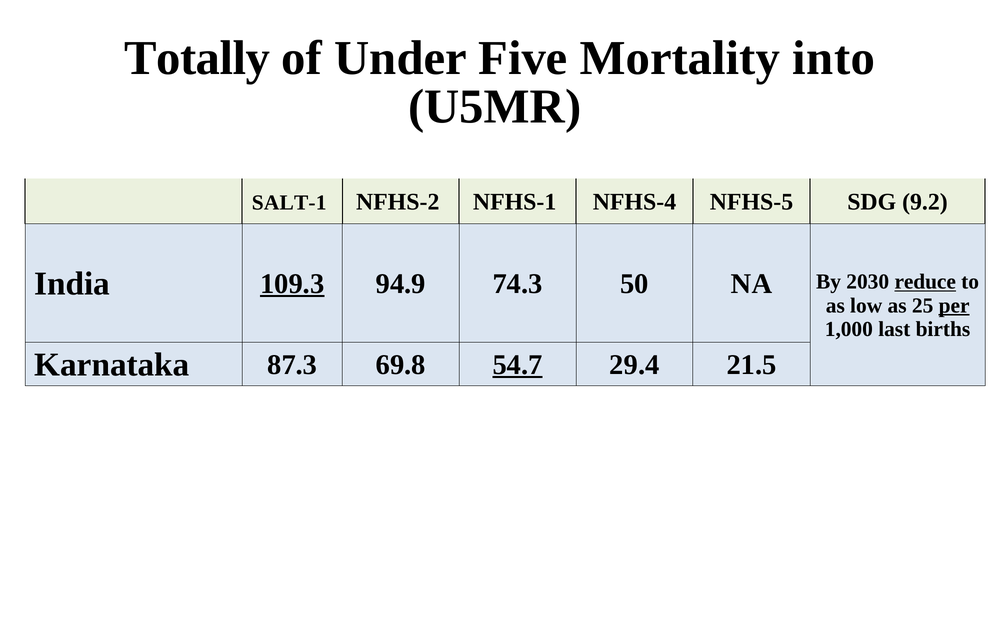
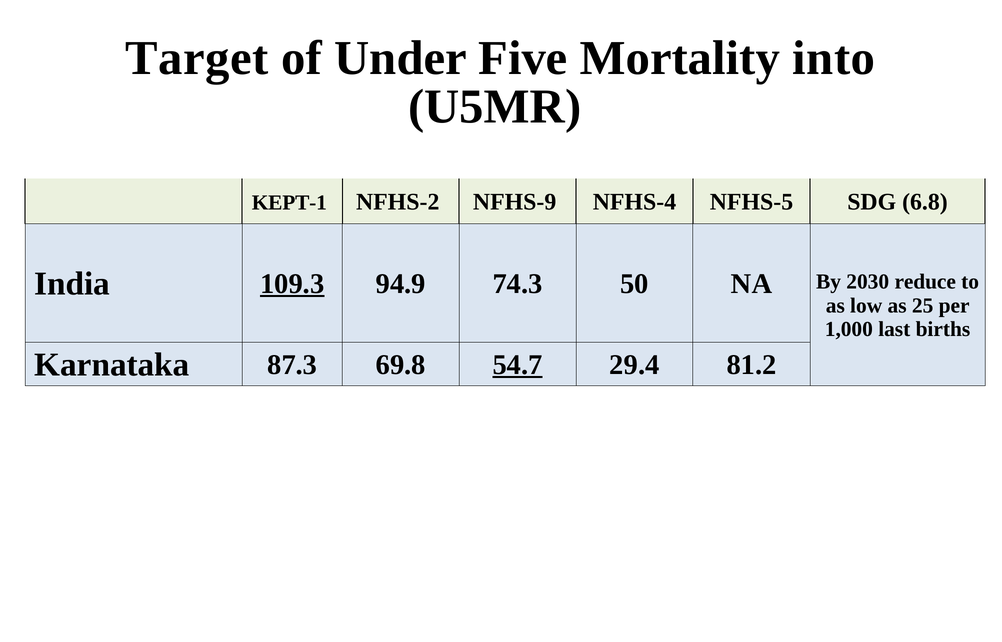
Totally: Totally -> Target (197, 58)
SALT-1: SALT-1 -> KEPT-1 (289, 203)
NFHS-1: NFHS-1 -> NFHS-9 (515, 202)
9.2: 9.2 -> 6.8 (925, 202)
reduce underline: present -> none (925, 282)
per underline: present -> none (954, 306)
21.5: 21.5 -> 81.2 (752, 365)
